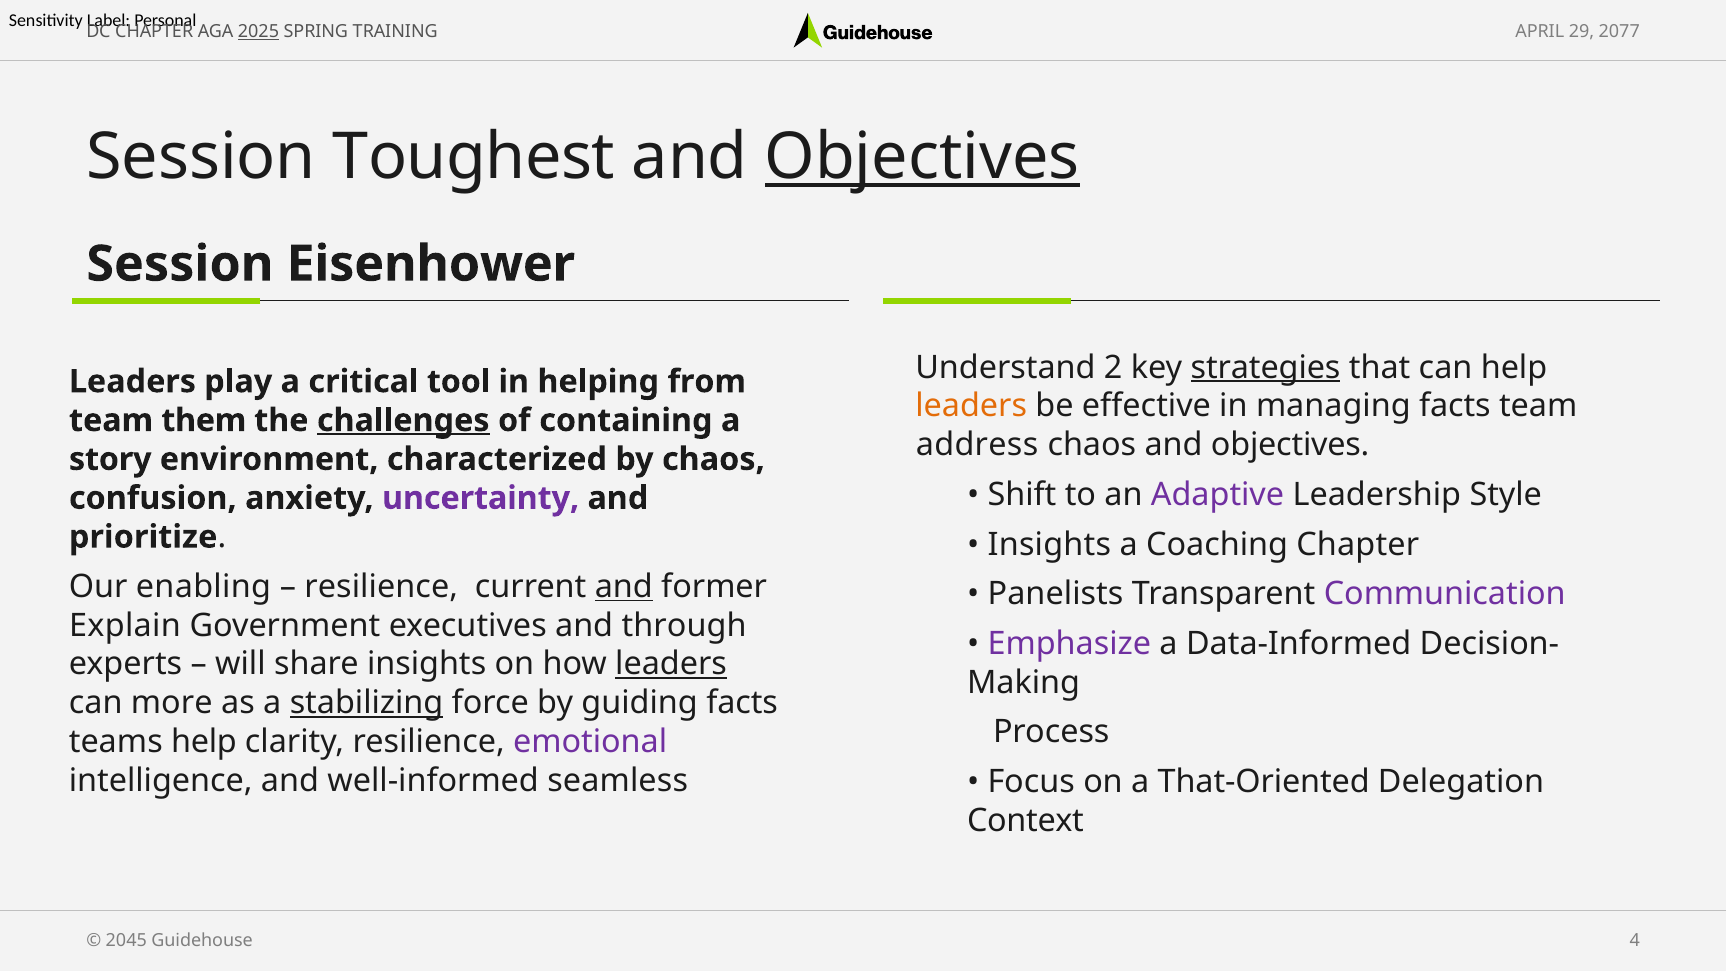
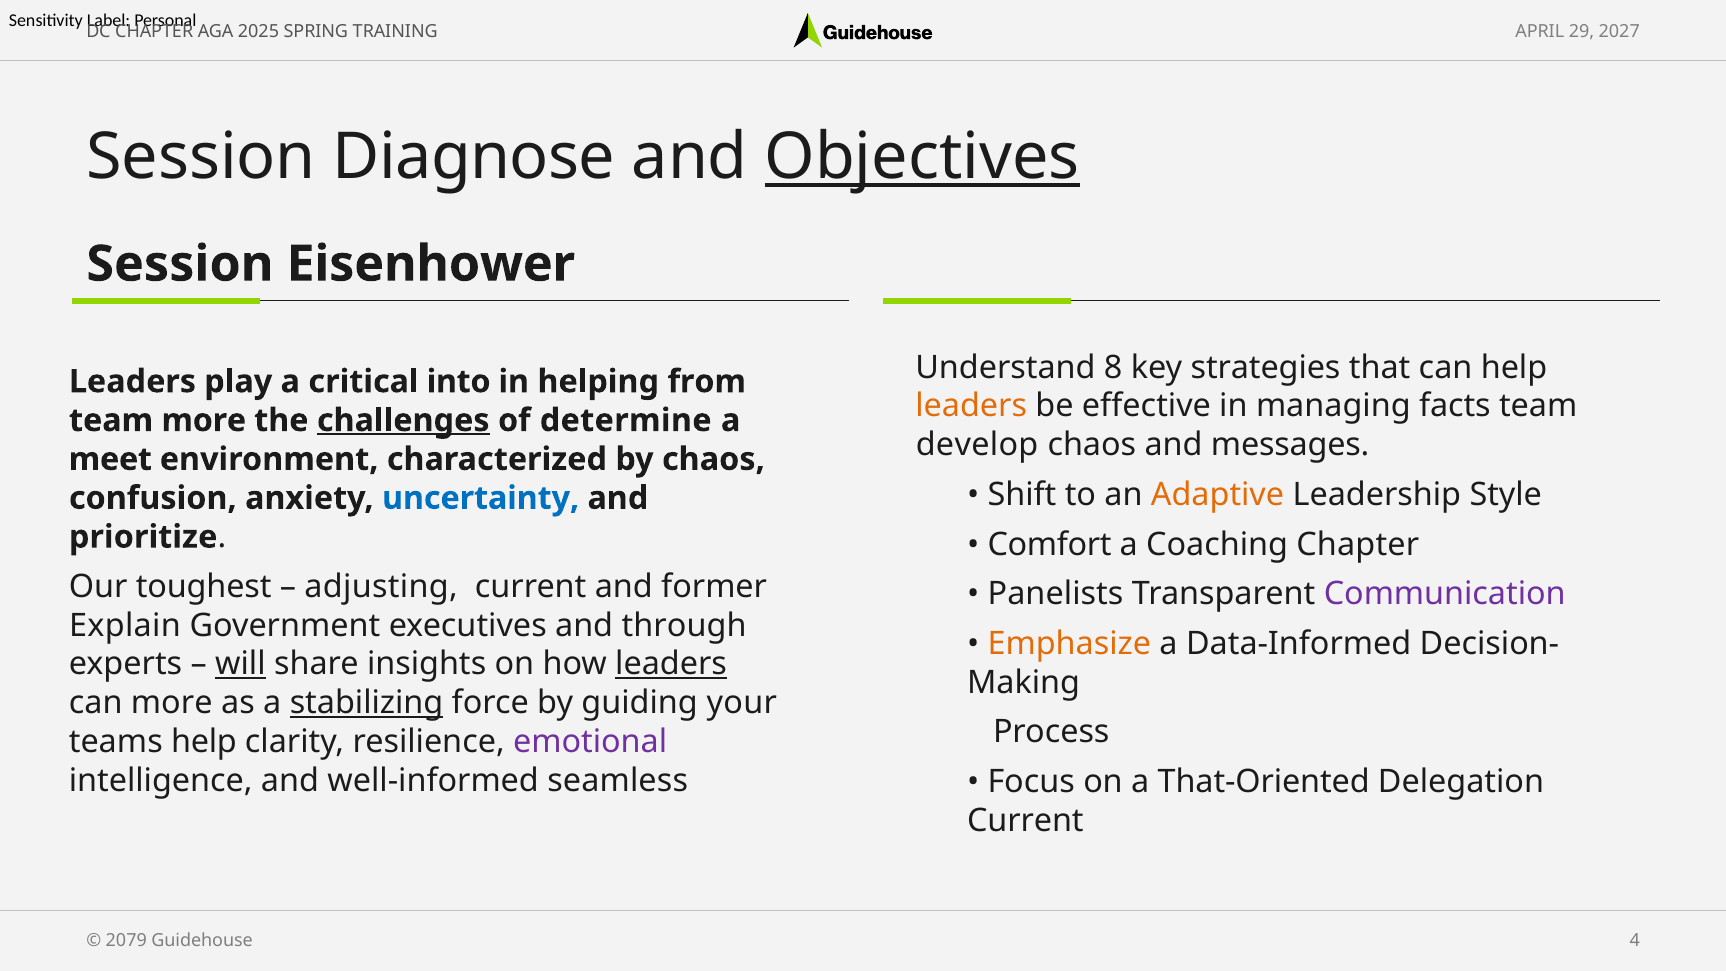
2025 underline: present -> none (258, 31)
2077: 2077 -> 2027 (1619, 31)
Toughest: Toughest -> Diagnose (474, 157)
2: 2 -> 8 (1113, 367)
strategies underline: present -> none (1266, 367)
tool: tool -> into (459, 382)
team them: them -> more (204, 420)
containing: containing -> determine (626, 420)
address: address -> develop (977, 445)
chaos and objectives: objectives -> messages (1290, 445)
story: story -> meet (110, 459)
Adaptive colour: purple -> orange (1218, 495)
uncertainty colour: purple -> blue (481, 498)
Insights: Insights -> Comfort (1050, 544)
enabling: enabling -> toughest (204, 587)
resilience: resilience -> adjusting (381, 587)
and underline: present -> none (624, 587)
Emphasize colour: purple -> orange (1069, 644)
will underline: none -> present (240, 664)
guiding facts: facts -> your (742, 703)
Context: Context -> Current (1025, 820)
2045: 2045 -> 2079 (126, 940)
